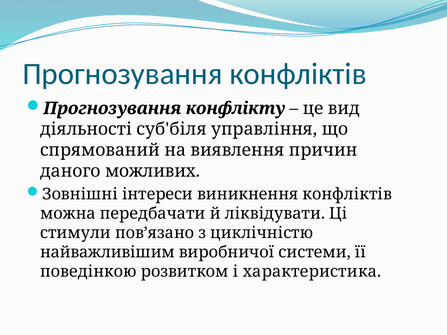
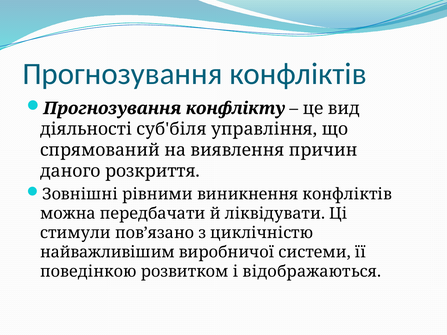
можливих: можливих -> розкриття (153, 171)
інтереси: інтереси -> рівними (157, 194)
характеристика: характеристика -> відображаються (312, 272)
